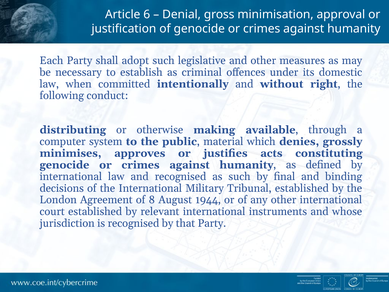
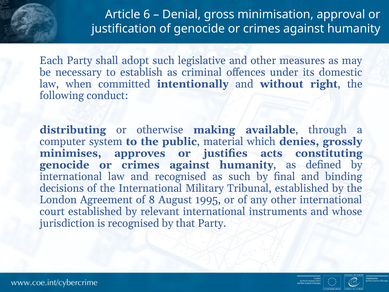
1944: 1944 -> 1995 (208, 200)
